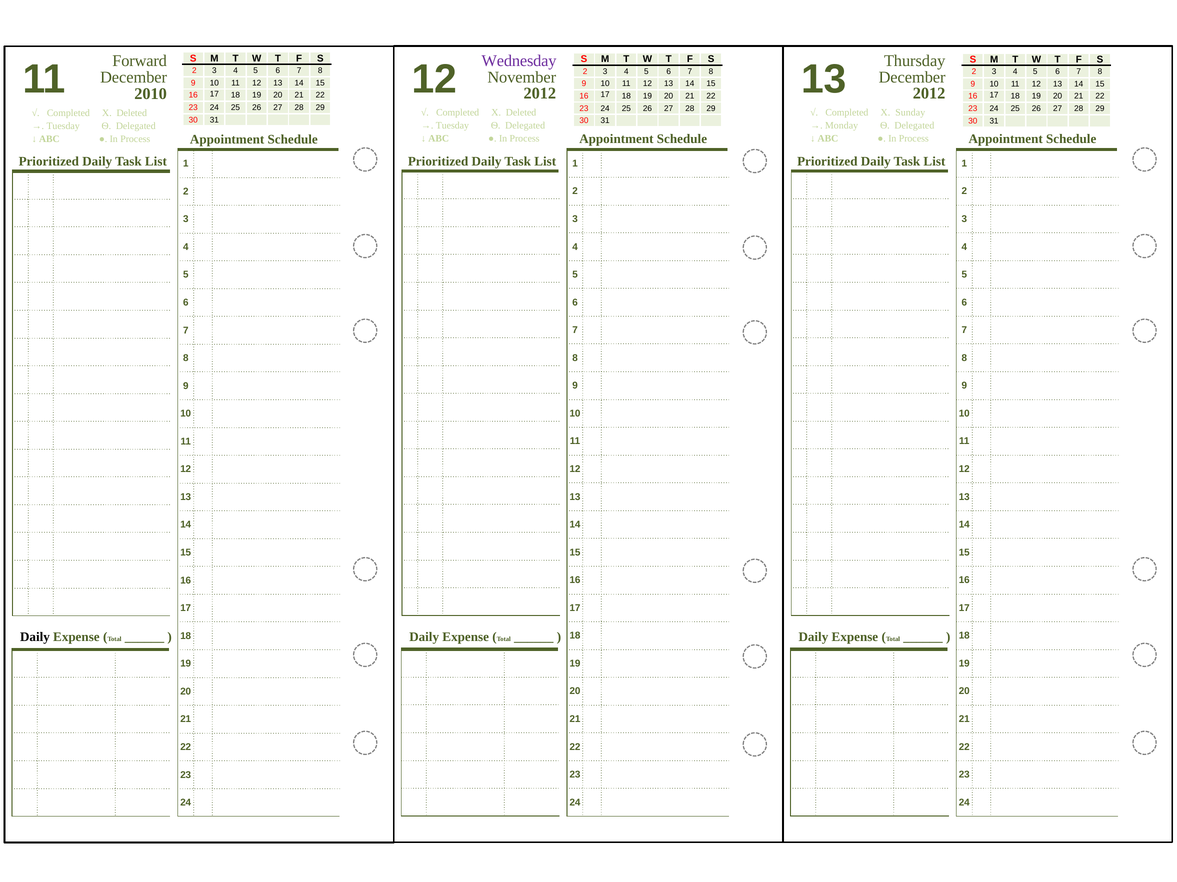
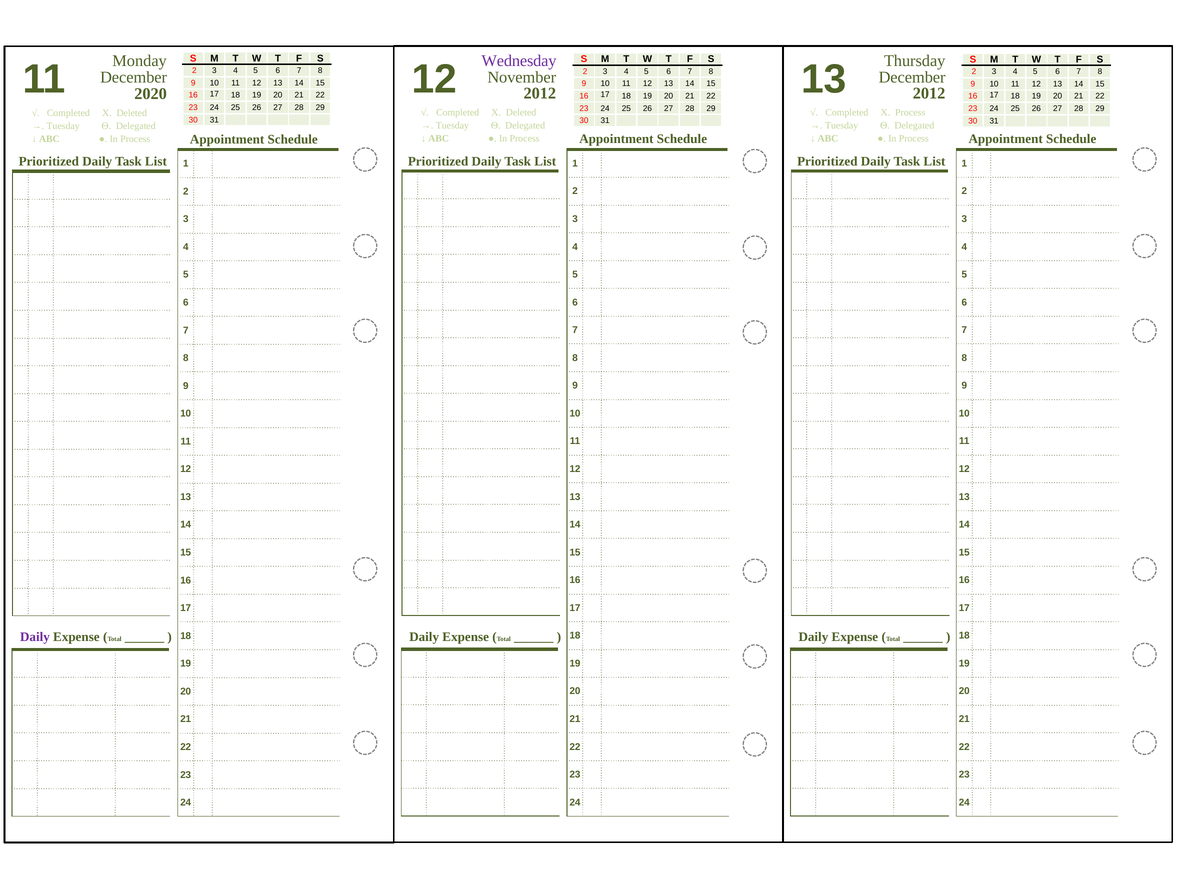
Forward: Forward -> Monday (140, 61)
2010: 2010 -> 2020 (151, 94)
X Sunday: Sunday -> Process (910, 113)
Monday: Monday -> Tuesday (842, 126)
Daily colour: black -> purple (35, 638)
